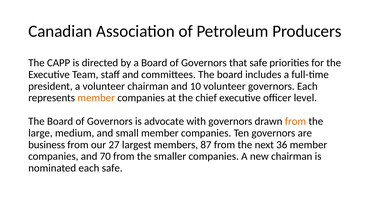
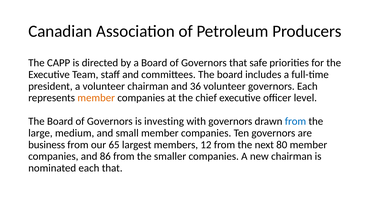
10: 10 -> 36 (195, 86)
advocate: advocate -> investing (164, 121)
from colour: orange -> blue (295, 121)
27: 27 -> 65 (114, 145)
87: 87 -> 12 (206, 145)
36: 36 -> 80 (282, 145)
70: 70 -> 86 (105, 156)
each safe: safe -> that (112, 168)
